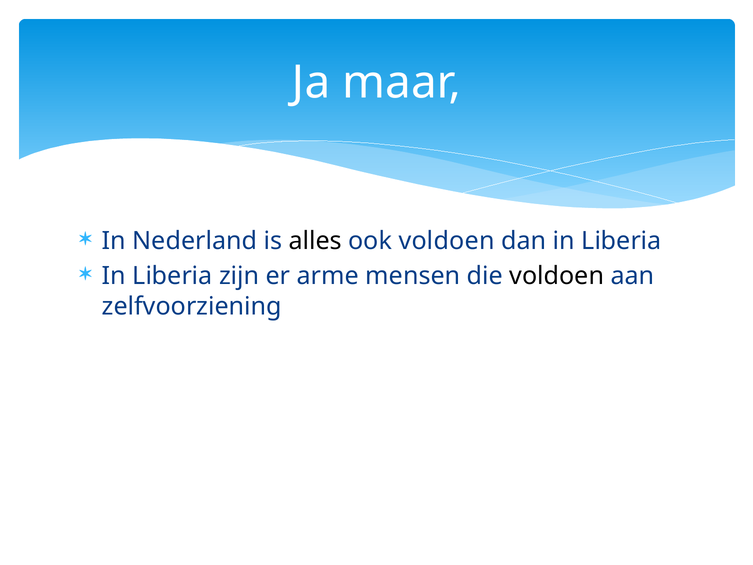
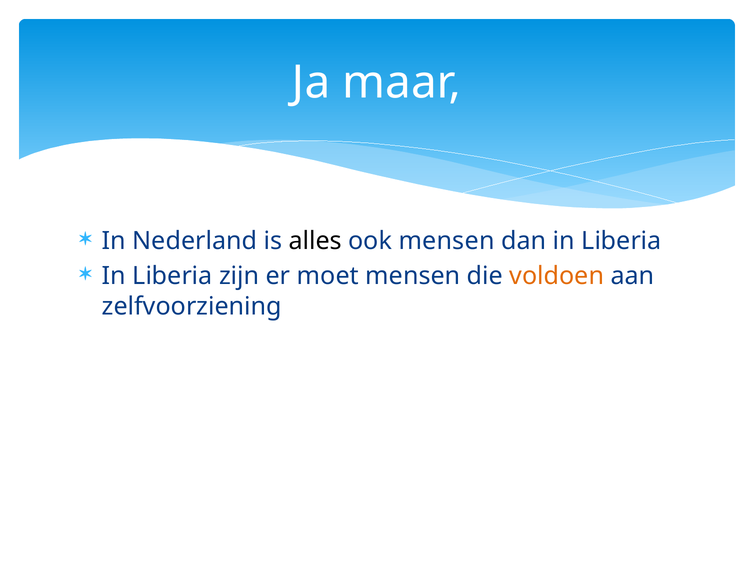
ook voldoen: voldoen -> mensen (447, 241)
arme: arme -> moet (328, 276)
voldoen colour: black -> orange (557, 276)
